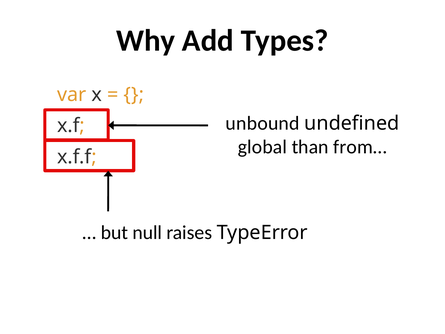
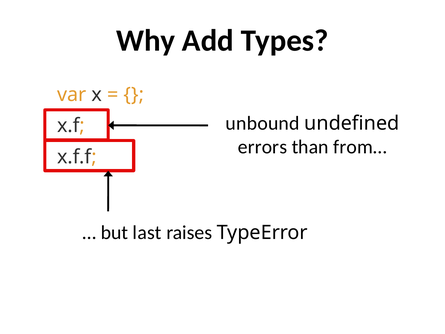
global: global -> errors (262, 147)
null: null -> last (147, 232)
